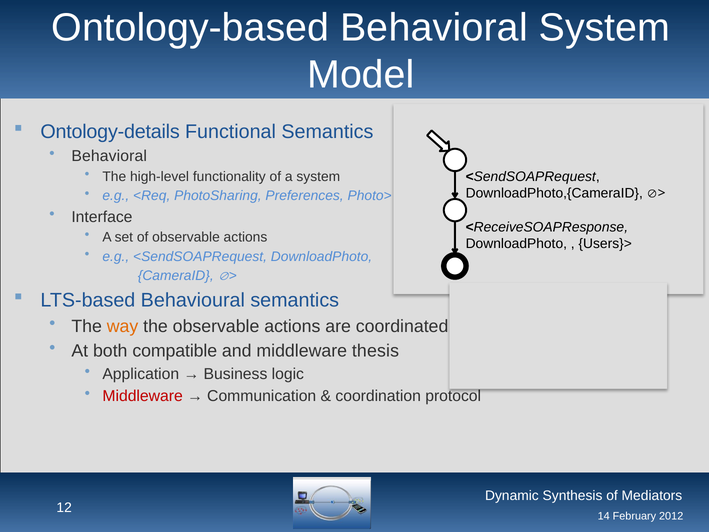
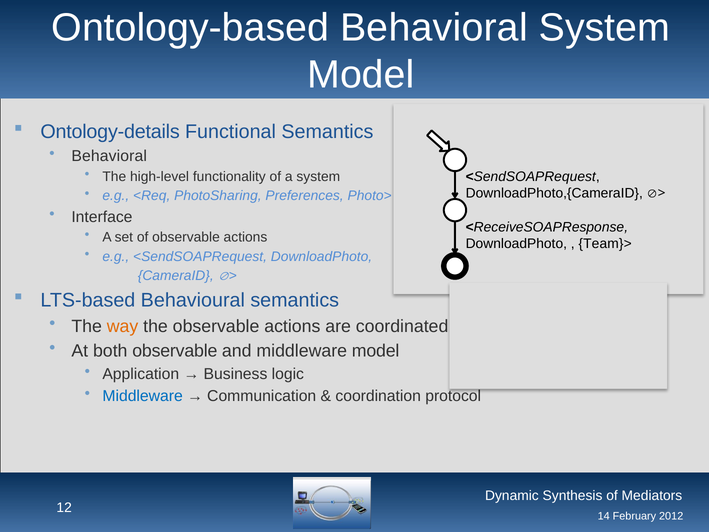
Users}>: Users}> -> Team}> (605, 243)
both compatible: compatible -> observable (175, 351)
middleware thesis: thesis -> model (376, 351)
Middleware colour: red -> blue (143, 396)
